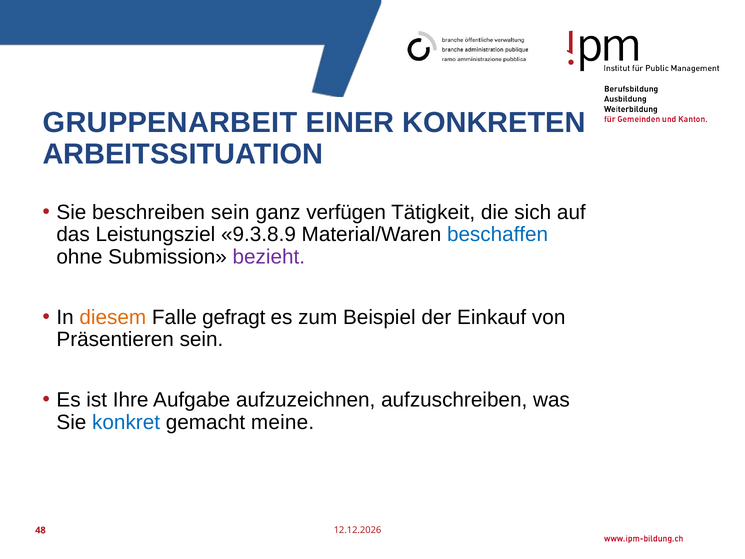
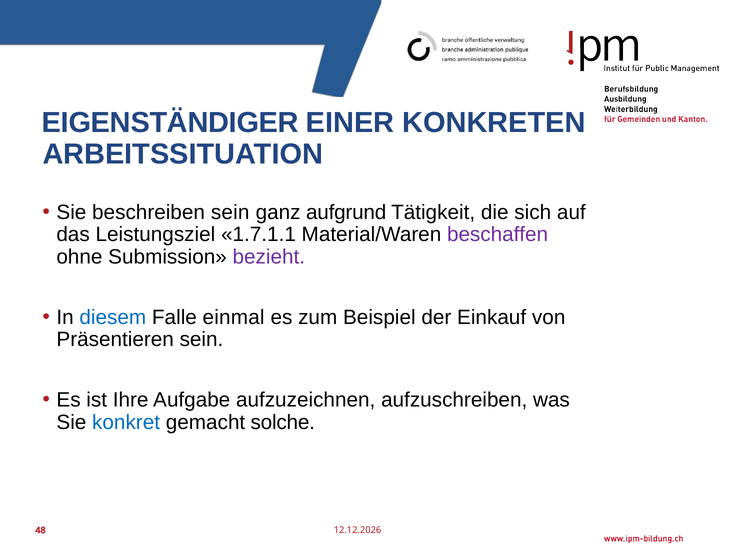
GRUPPENARBEIT: GRUPPENARBEIT -> EIGENSTÄNDIGER (170, 123)
verfügen: verfügen -> aufgrund (346, 212)
9.3.8.9: 9.3.8.9 -> 1.7.1.1 (258, 234)
beschaffen colour: blue -> purple (498, 234)
diesem colour: orange -> blue (113, 317)
gefragt: gefragt -> einmal (234, 317)
meine: meine -> solche (283, 422)
